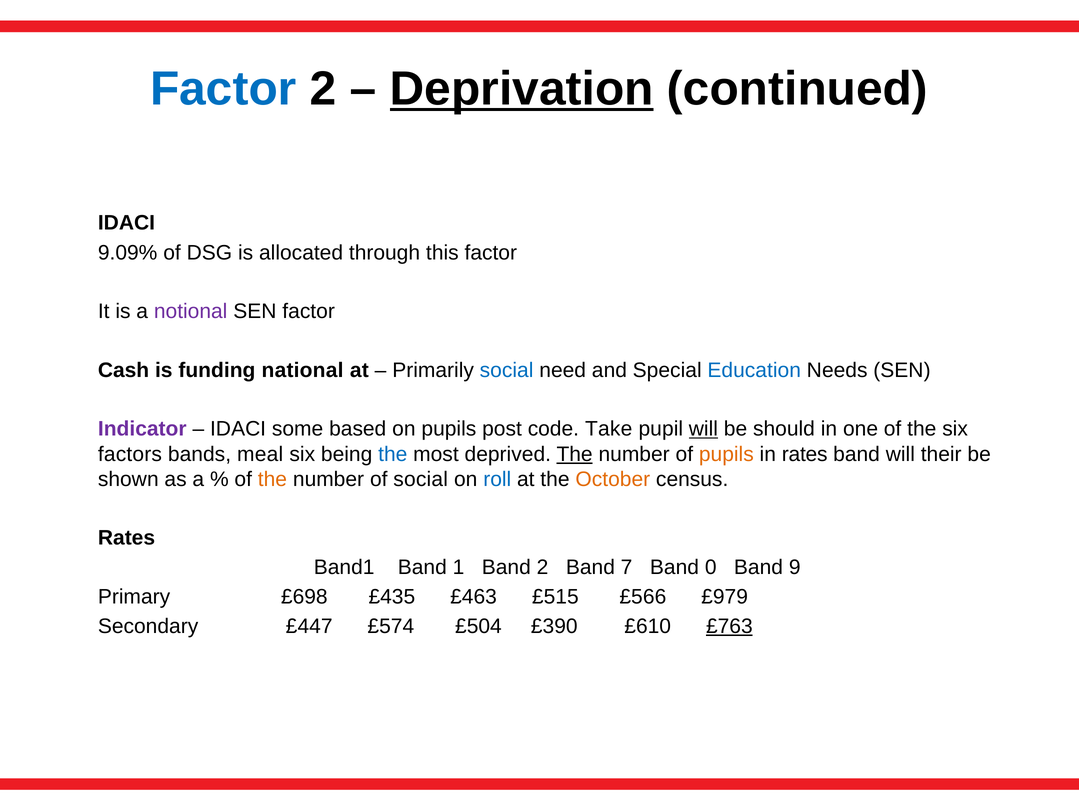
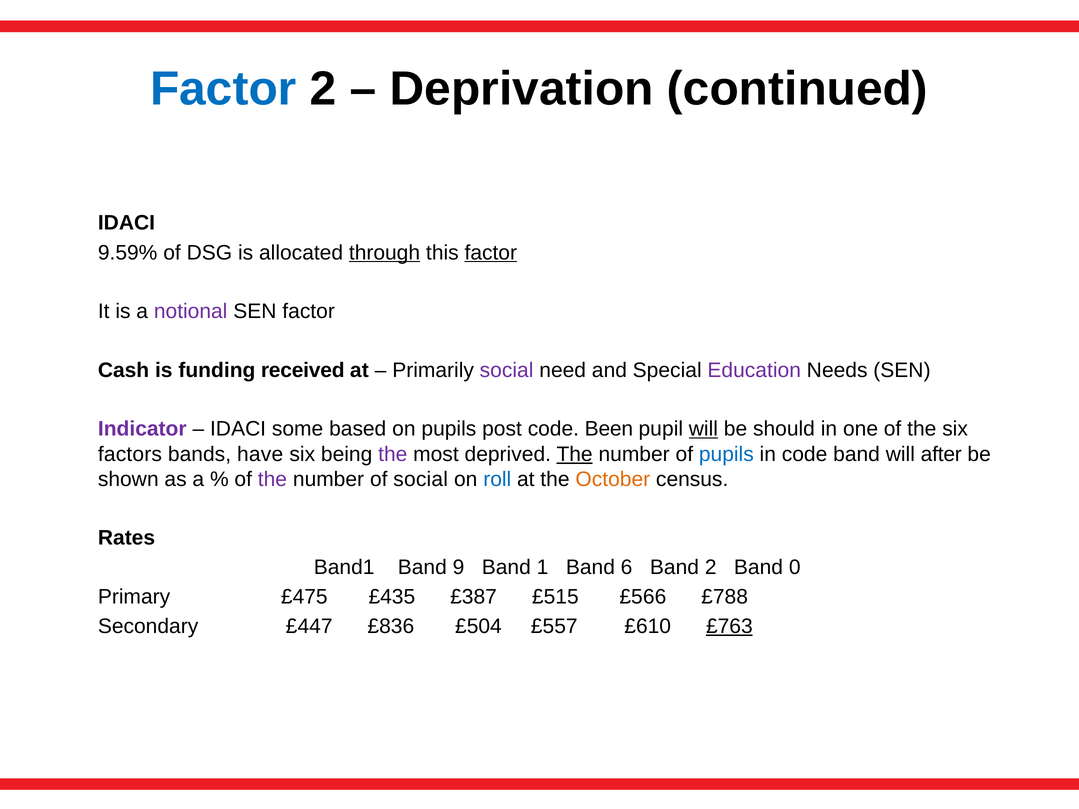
Deprivation underline: present -> none (522, 89)
9.09%: 9.09% -> 9.59% (128, 253)
through underline: none -> present (385, 253)
factor underline: none -> present (491, 253)
national: national -> received (303, 370)
social colour: blue -> purple (507, 370)
Education colour: blue -> purple (754, 370)
Take: Take -> Been (609, 429)
meal: meal -> have (260, 454)
the colour: blue -> purple (393, 454)
pupils colour: orange -> blue (726, 454)
in rates: rates -> code (805, 454)
their: their -> after (941, 454)
the colour: orange -> purple (272, 479)
1: 1 -> 9 (459, 568)
Band 2: 2 -> 1 (543, 568)
7: 7 -> 6 (627, 568)
Band 0: 0 -> 2 (711, 568)
9: 9 -> 0 (795, 568)
£698: £698 -> £475 (304, 597)
£463: £463 -> £387 (474, 597)
£979: £979 -> £788 (725, 597)
£574: £574 -> £836 (391, 626)
£390: £390 -> £557 (554, 626)
